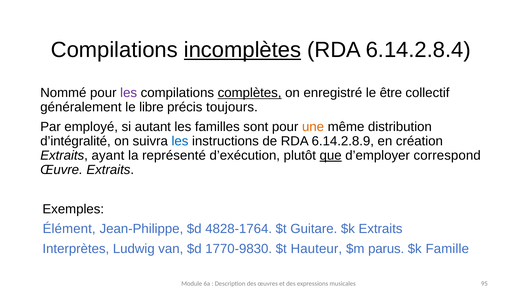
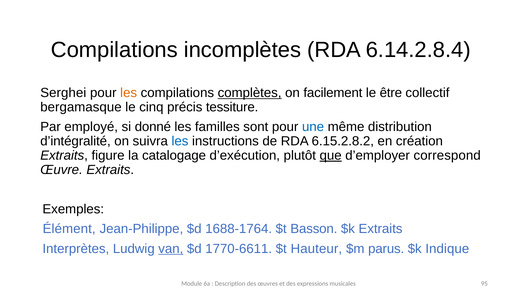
incomplètes underline: present -> none (242, 50)
Nommé: Nommé -> Serghei (63, 93)
les colour: purple -> orange (129, 93)
enregistré: enregistré -> facilement (333, 93)
généralement: généralement -> bergamasque (81, 107)
libre: libre -> cinq (151, 107)
toujours: toujours -> tessiture (232, 107)
autant: autant -> donné (153, 127)
une colour: orange -> blue (313, 127)
6.14.2.8.9: 6.14.2.8.9 -> 6.15.2.8.2 (343, 141)
ayant: ayant -> figure (108, 155)
représenté: représenté -> catalogage (174, 155)
4828-1764: 4828-1764 -> 1688-1764 (239, 229)
Guitare: Guitare -> Basson (314, 229)
van underline: none -> present (171, 249)
1770-9830: 1770-9830 -> 1770-6611 (239, 249)
Famille: Famille -> Indique (447, 249)
